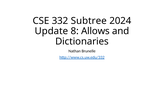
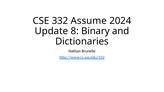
Subtree: Subtree -> Assume (89, 21)
Allows: Allows -> Binary (95, 31)
